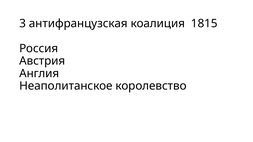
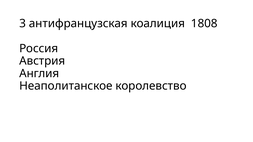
1815: 1815 -> 1808 (204, 24)
